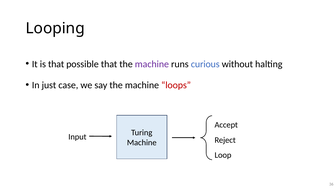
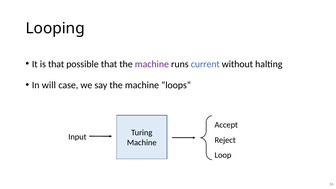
curious: curious -> current (205, 64)
just: just -> will (49, 85)
loops colour: red -> black (176, 85)
